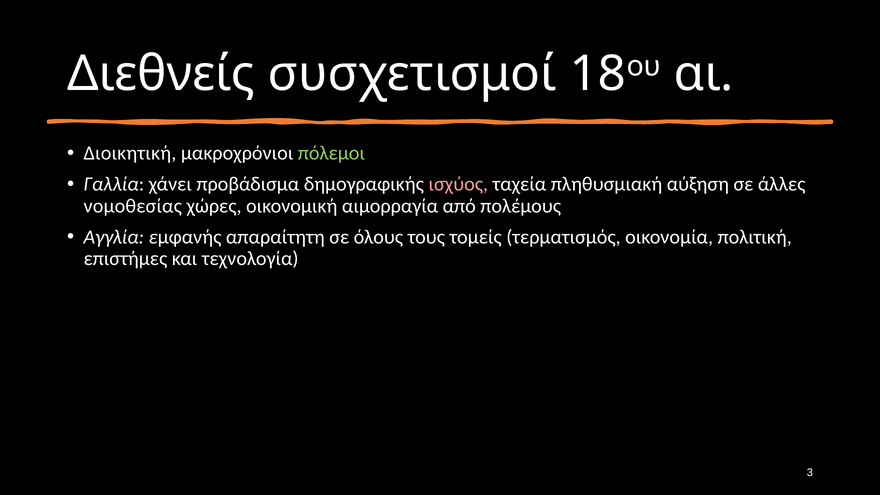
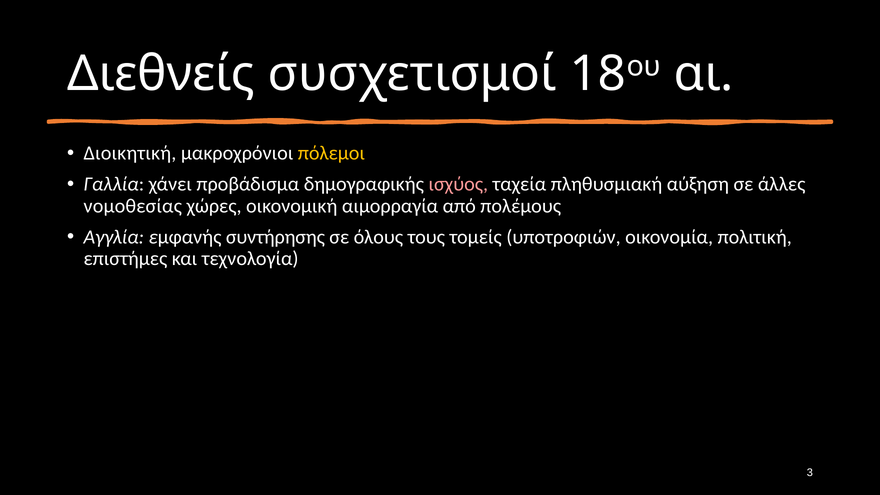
πόλεμοι colour: light green -> yellow (331, 153)
απαραίτητη: απαραίτητη -> συντήρησης (275, 237)
τερματισμός: τερματισμός -> υποτροφιών (563, 237)
